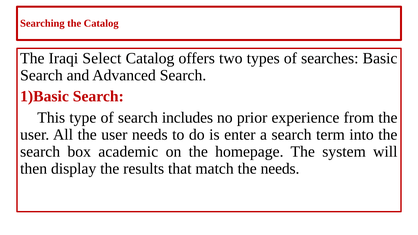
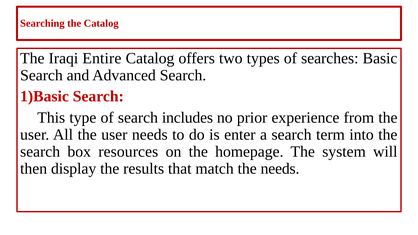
Select: Select -> Entire (102, 58)
academic: academic -> resources (128, 152)
